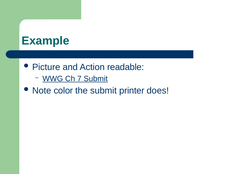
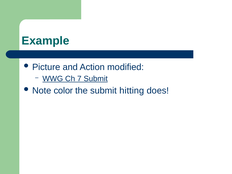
readable: readable -> modified (126, 67)
printer: printer -> hitting (132, 91)
